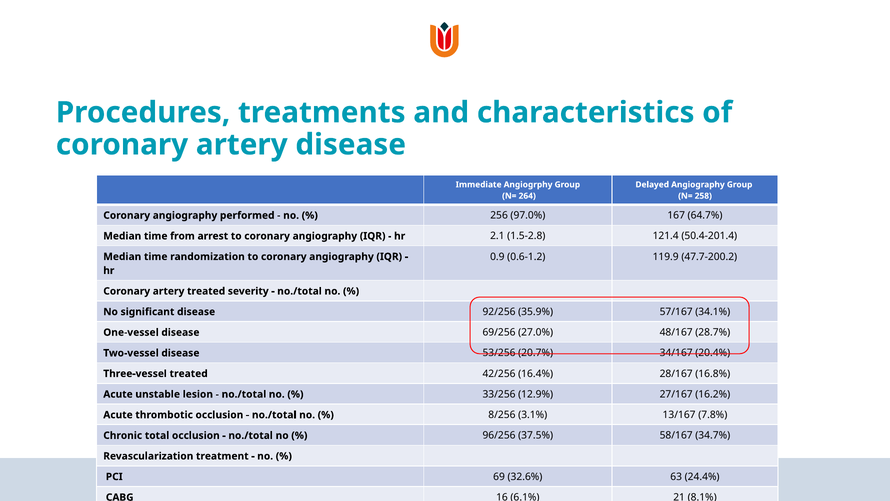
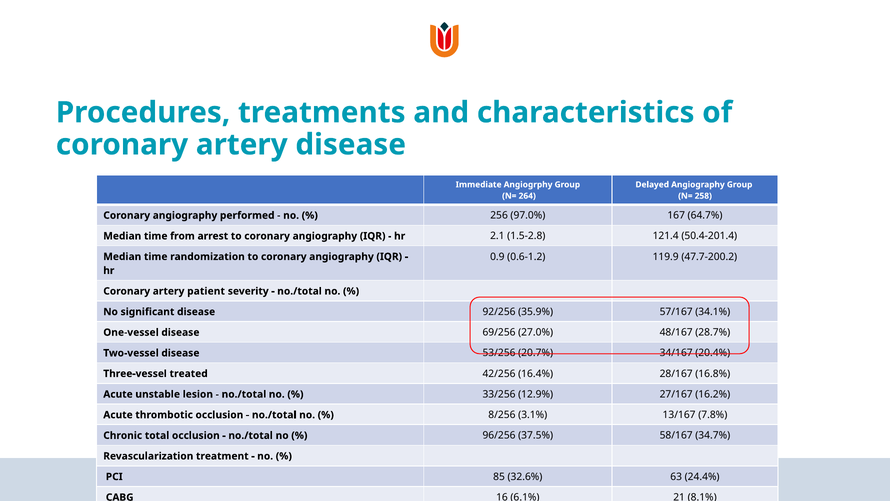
artery treated: treated -> patient (206, 291)
69: 69 -> 85 (499, 476)
